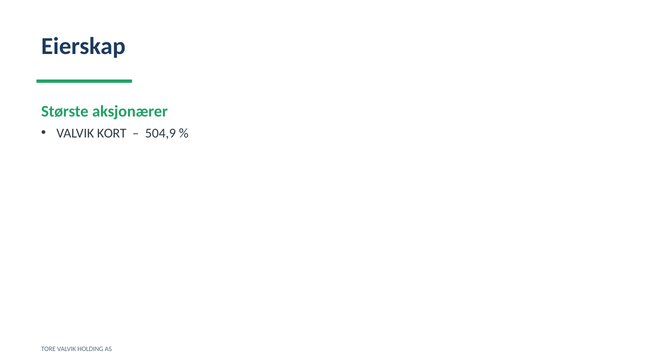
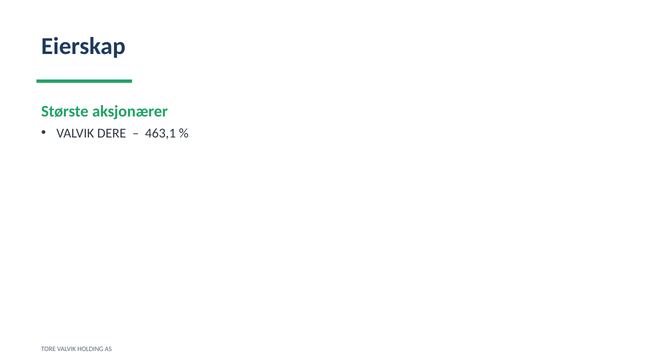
KORT: KORT -> DERE (112, 133)
504,9: 504,9 -> 463,1 (161, 133)
